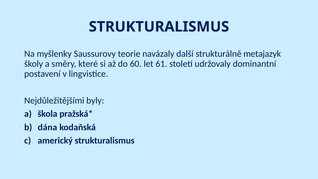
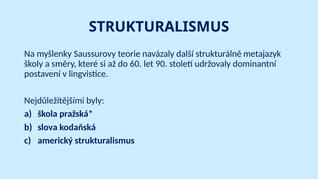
61: 61 -> 90 (161, 64)
dána: dána -> slova (48, 127)
